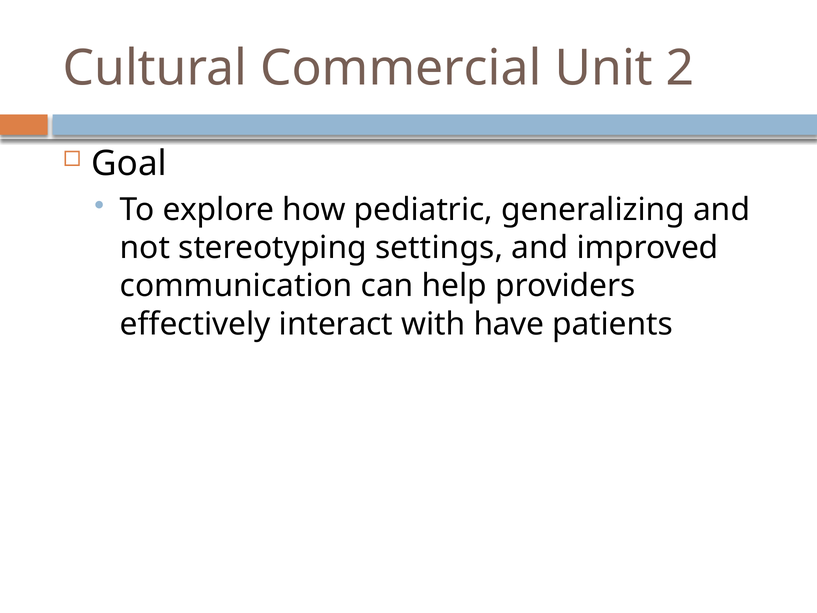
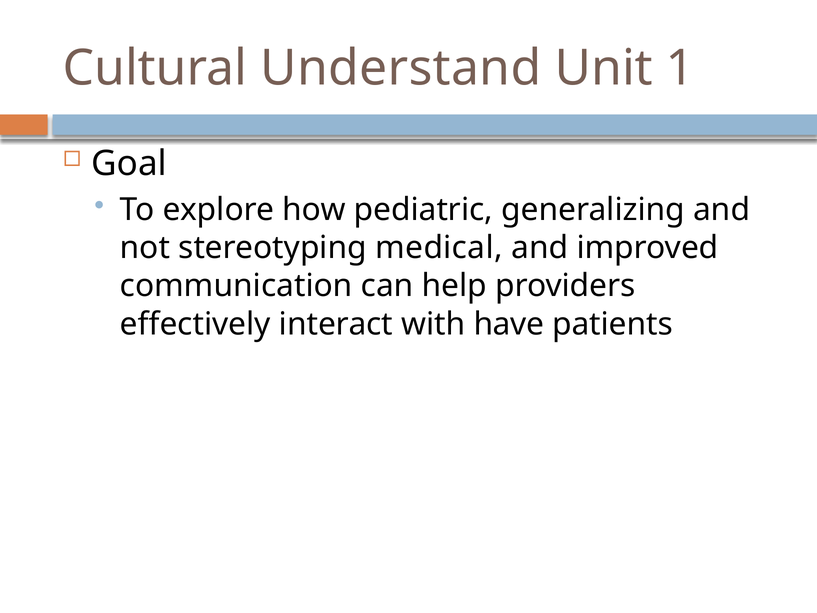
Commercial: Commercial -> Understand (401, 68)
2: 2 -> 1 (680, 68)
settings: settings -> medical (439, 248)
